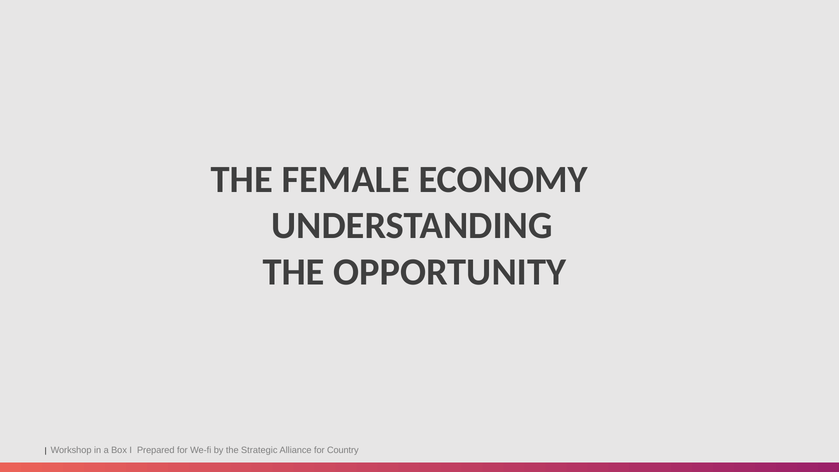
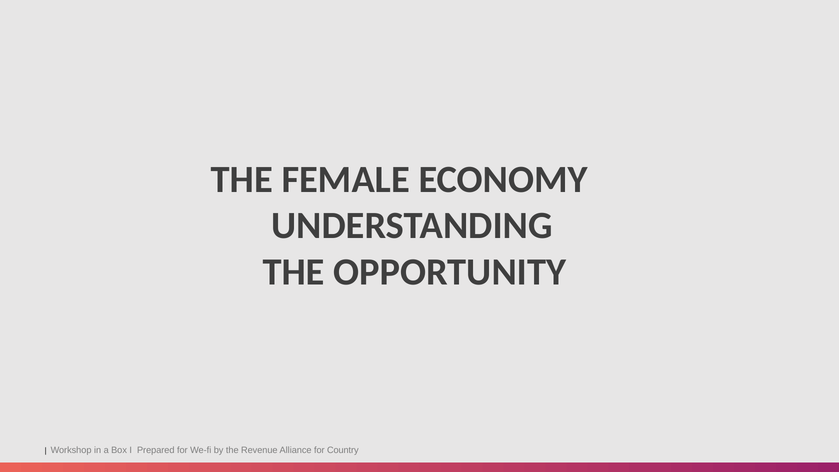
Strategic: Strategic -> Revenue (259, 450)
